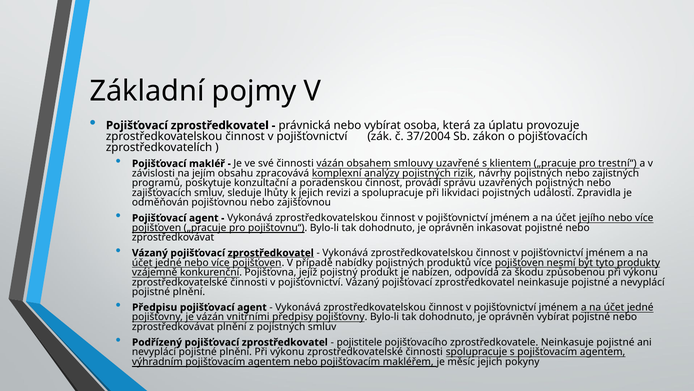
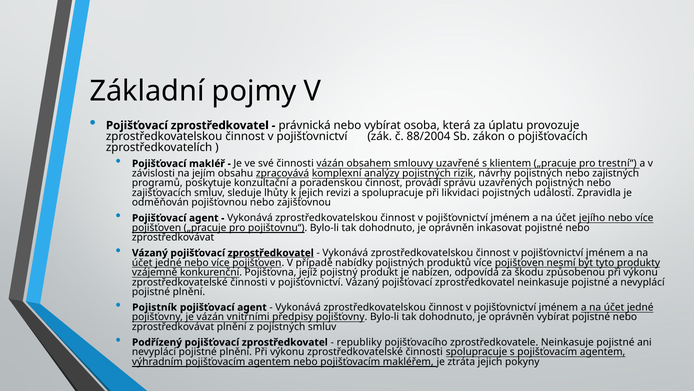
37/2004: 37/2004 -> 88/2004 (428, 136)
zpracovává underline: none -> present (283, 173)
Předpisu: Předpisu -> Pojistník (155, 307)
pojistitele: pojistitele -> republiky (359, 342)
měsíc: měsíc -> ztráta (461, 361)
